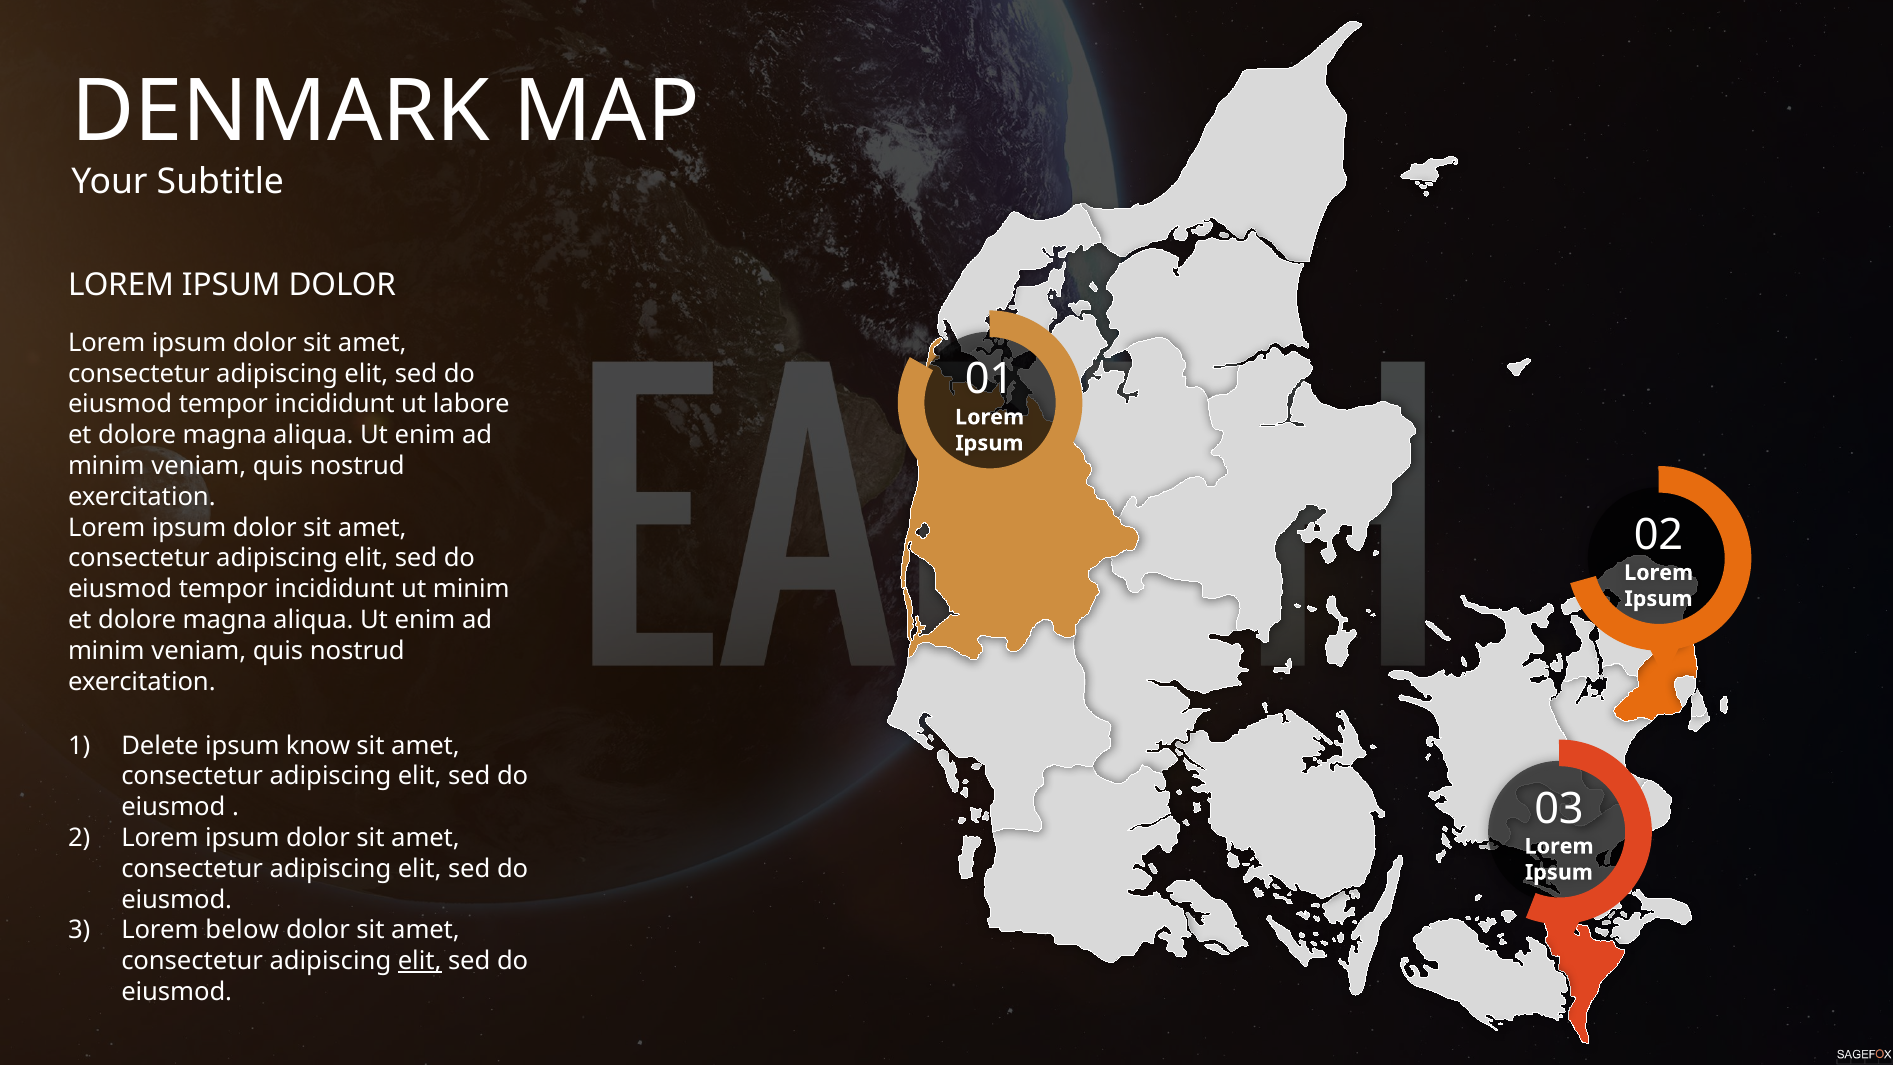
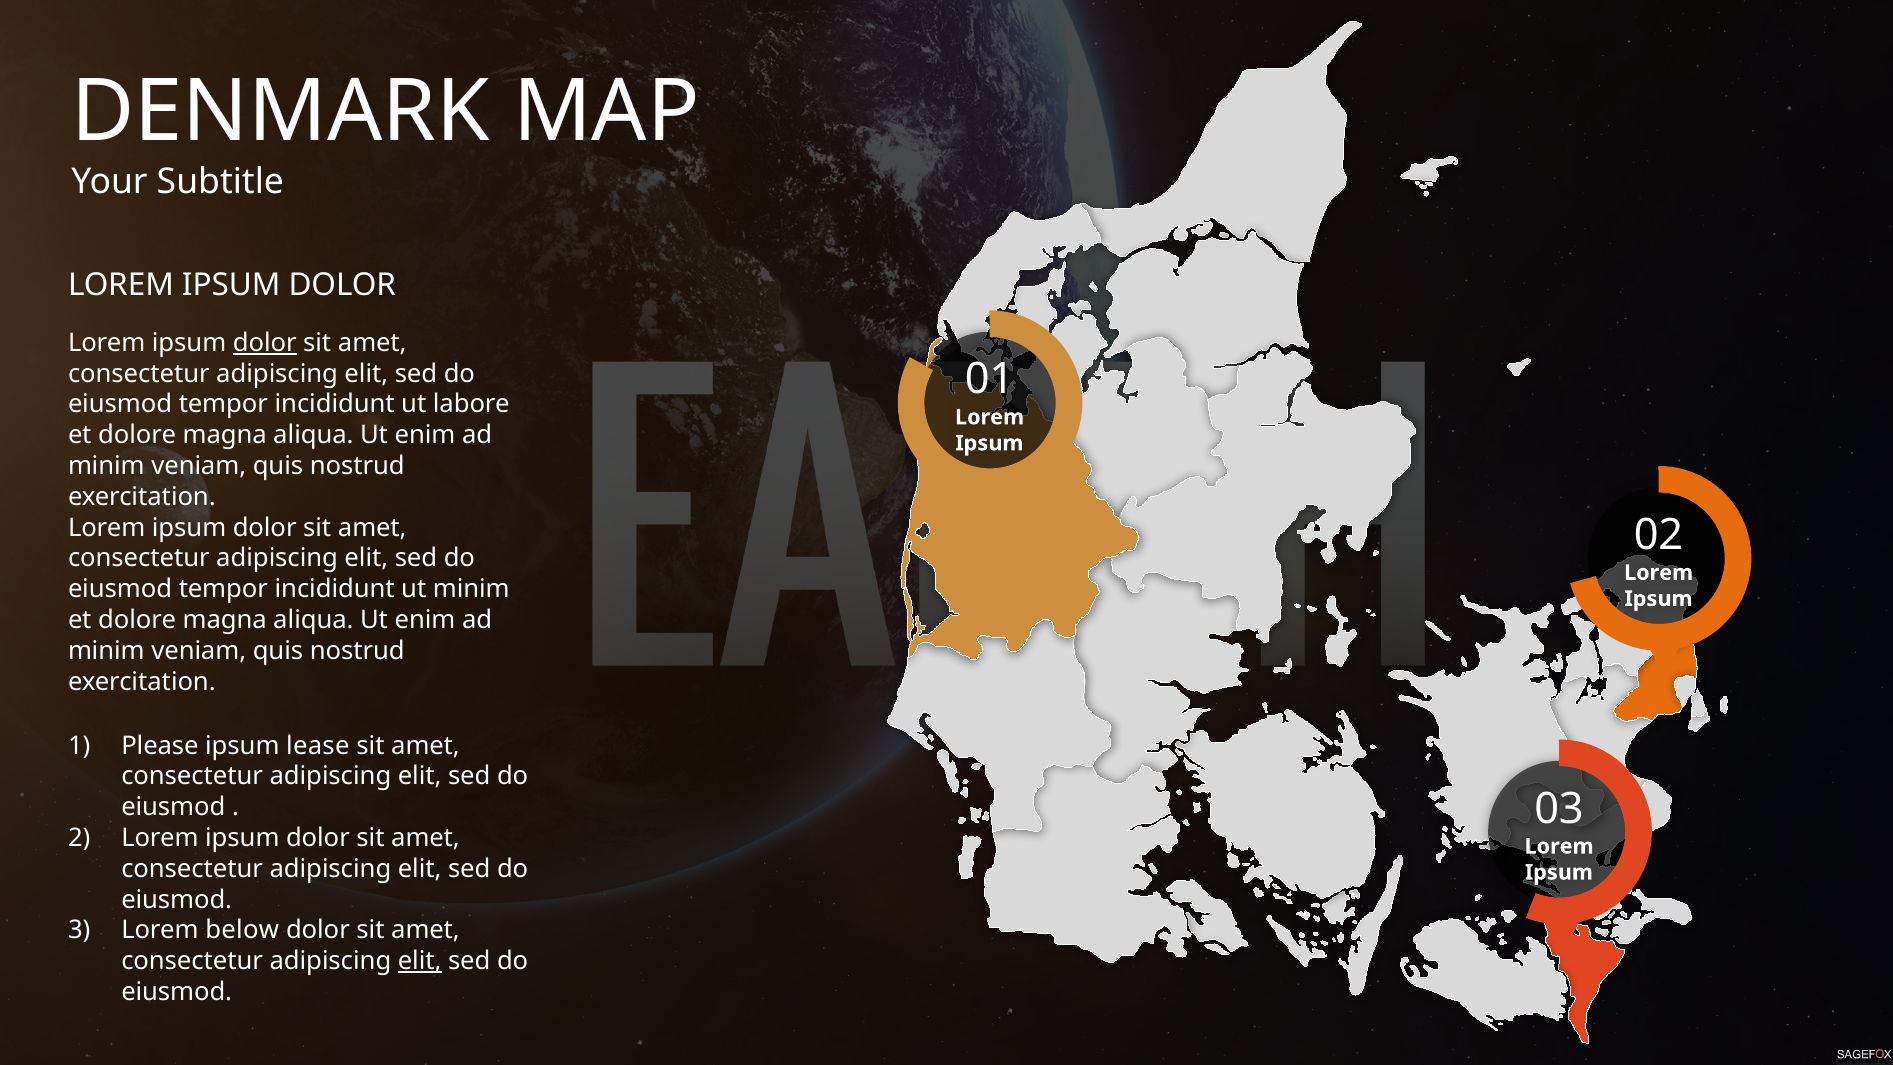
dolor underline: none -> present (265, 343)
Delete: Delete -> Please (160, 745)
know: know -> lease (318, 745)
